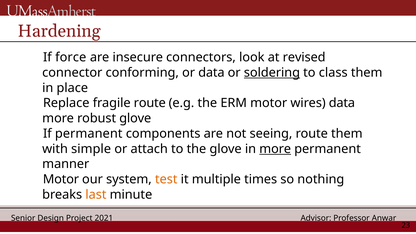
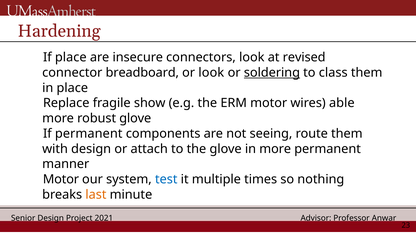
If force: force -> place (71, 57)
conforming: conforming -> breadboard (142, 73)
or data: data -> look (211, 73)
fragile route: route -> show (150, 103)
wires data: data -> able (342, 103)
with simple: simple -> design (91, 149)
more underline: present -> none (275, 149)
test colour: orange -> blue (166, 179)
